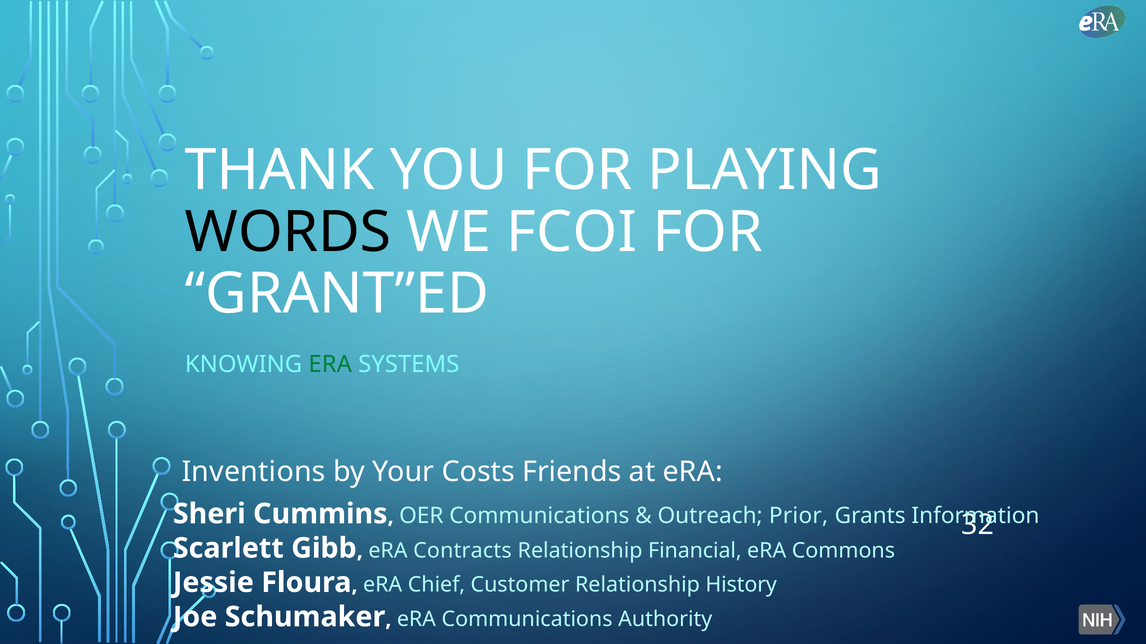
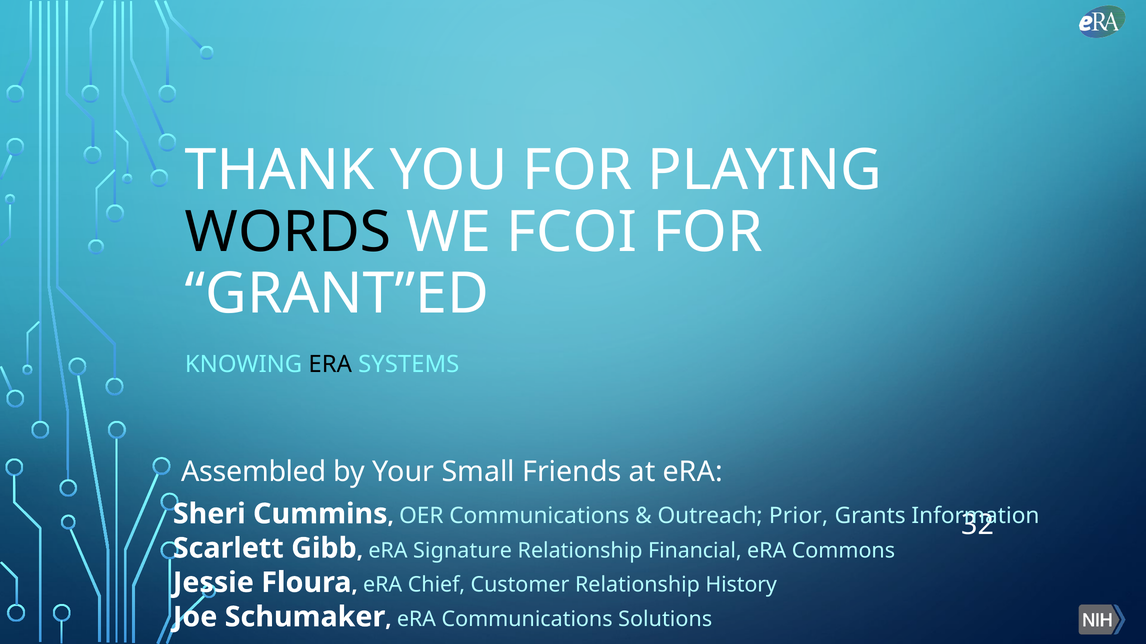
ERA colour: green -> black (330, 365)
Inventions: Inventions -> Assembled (254, 472)
Costs: Costs -> Small (478, 472)
Contracts: Contracts -> Signature (462, 551)
Authority: Authority -> Solutions (665, 620)
